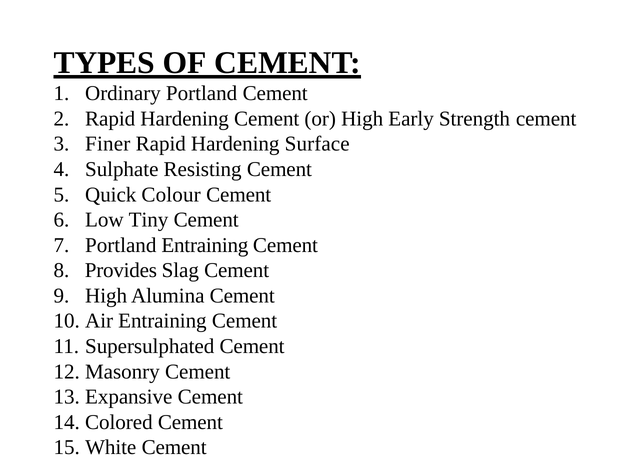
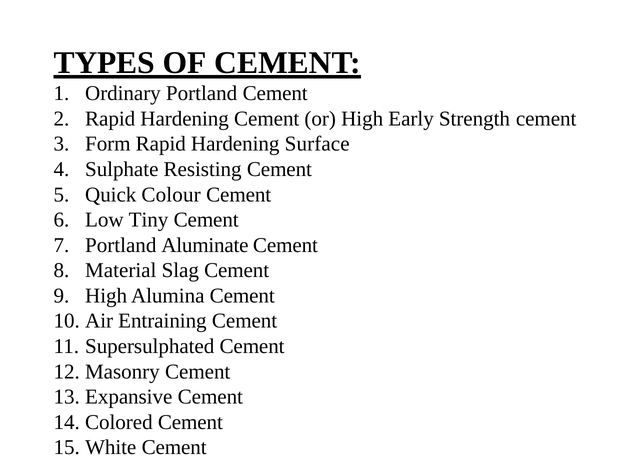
Finer: Finer -> Form (108, 144)
Portland Entraining: Entraining -> Aluminate (205, 245)
Provides: Provides -> Material (121, 270)
